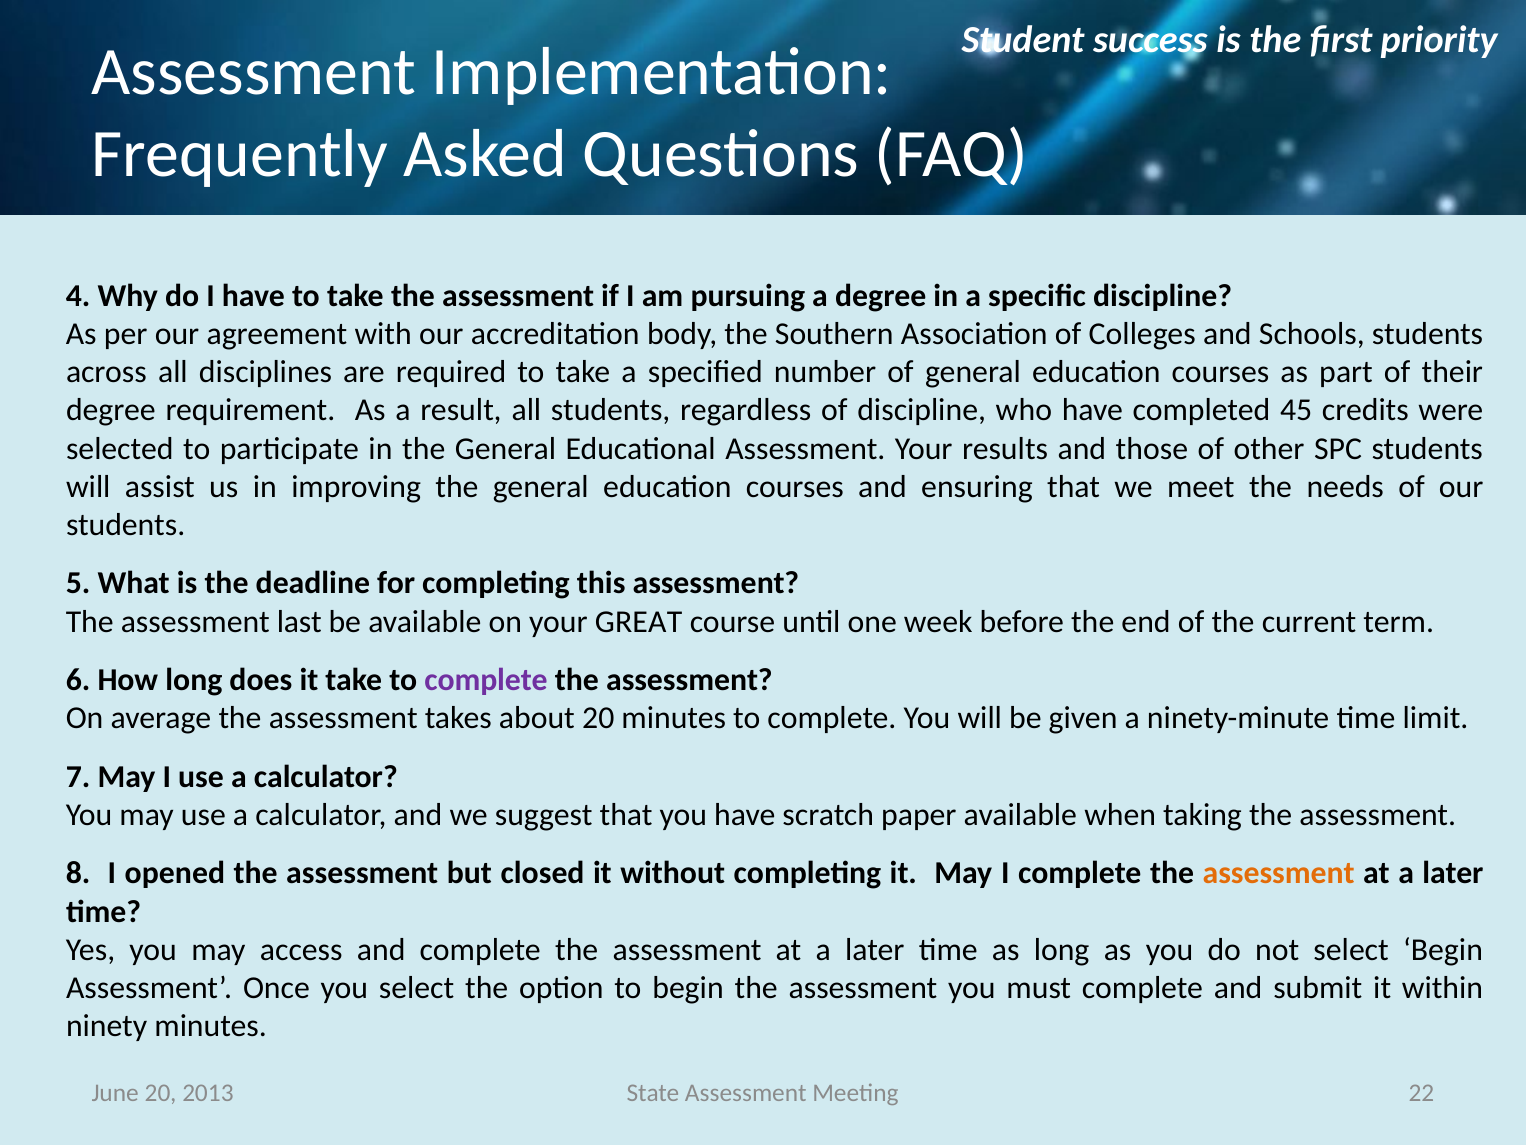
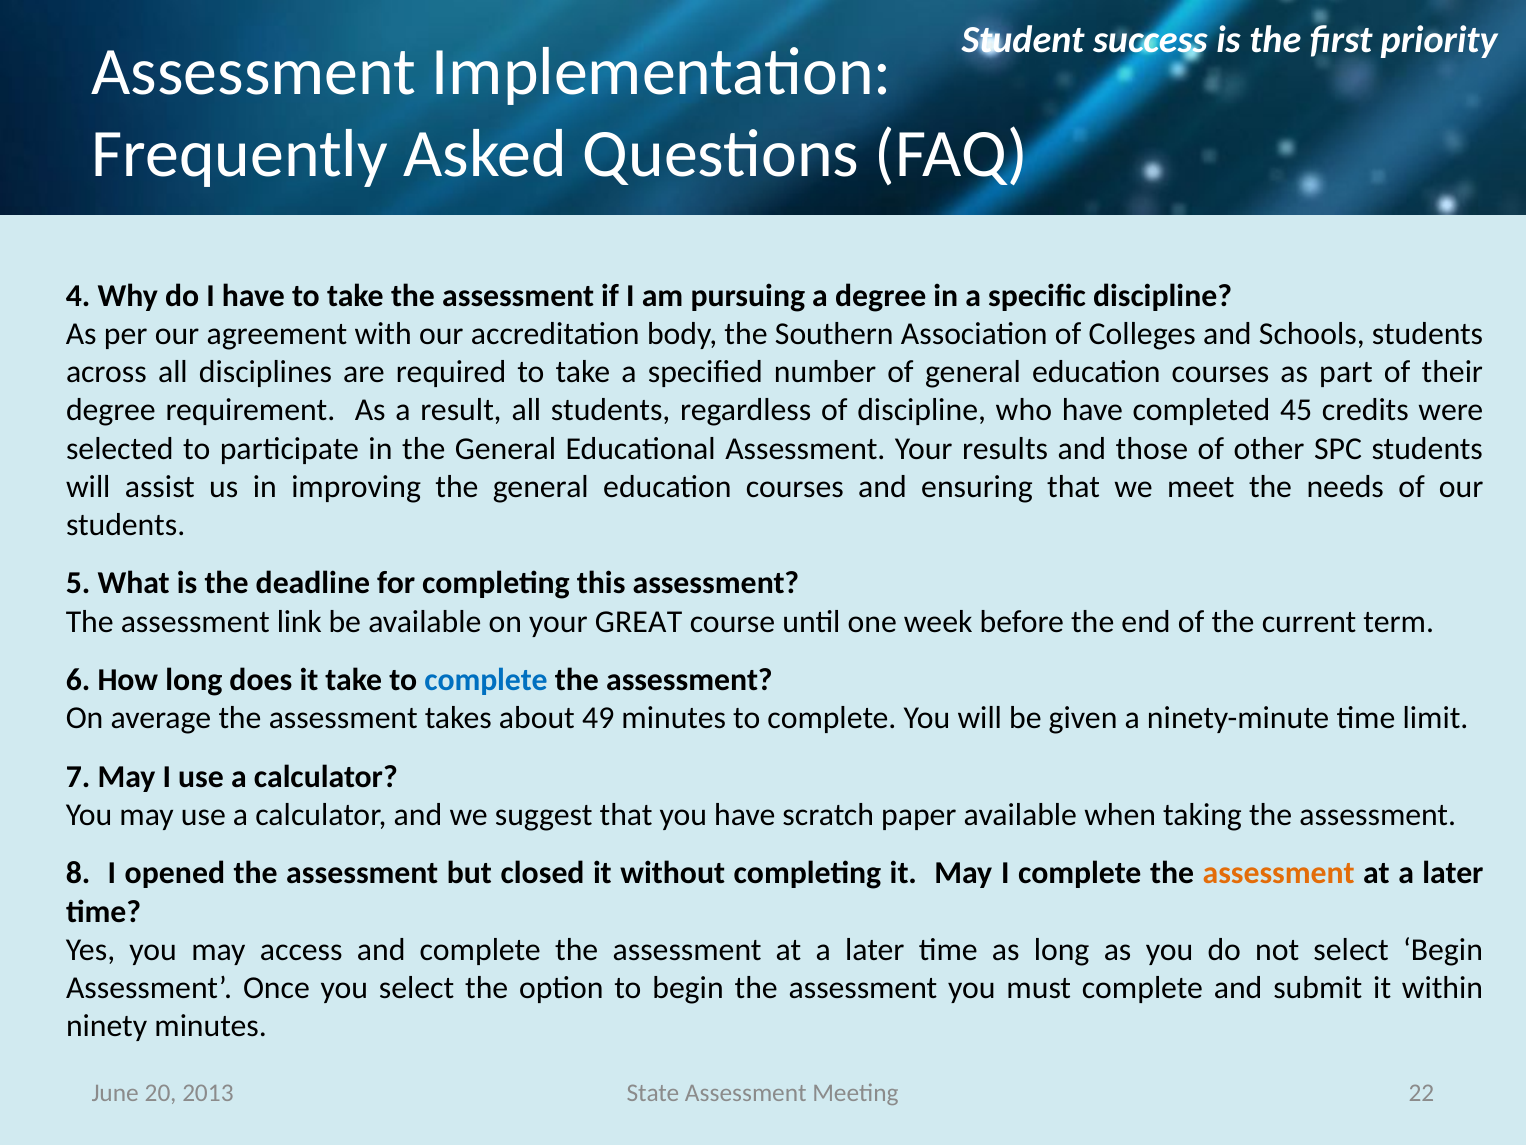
last: last -> link (299, 621)
complete colour: purple -> blue (486, 680)
about 20: 20 -> 49 (598, 718)
